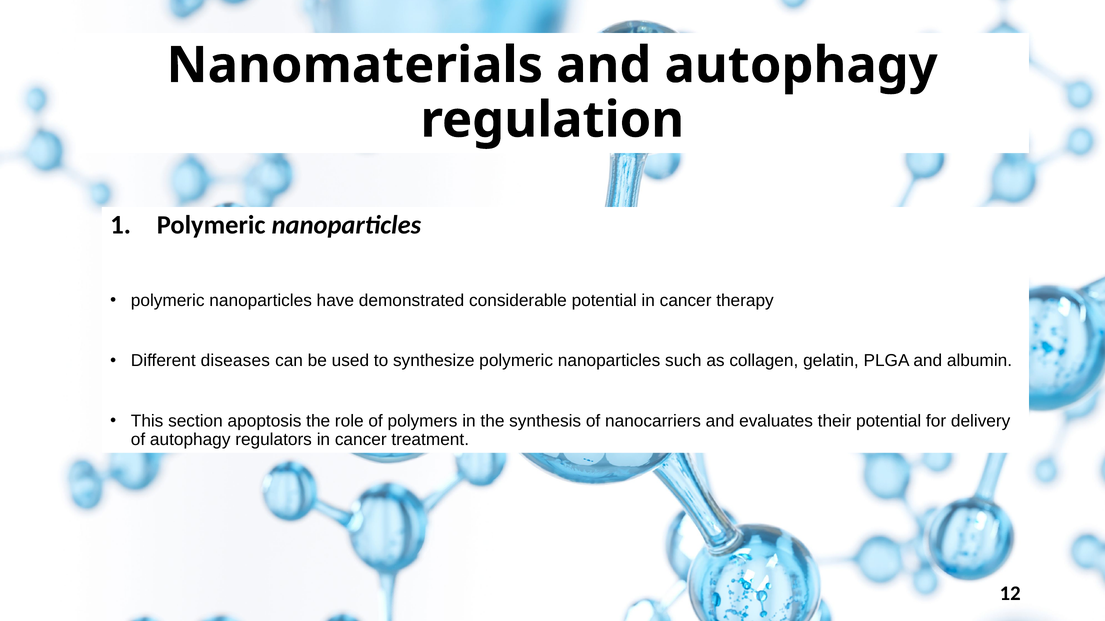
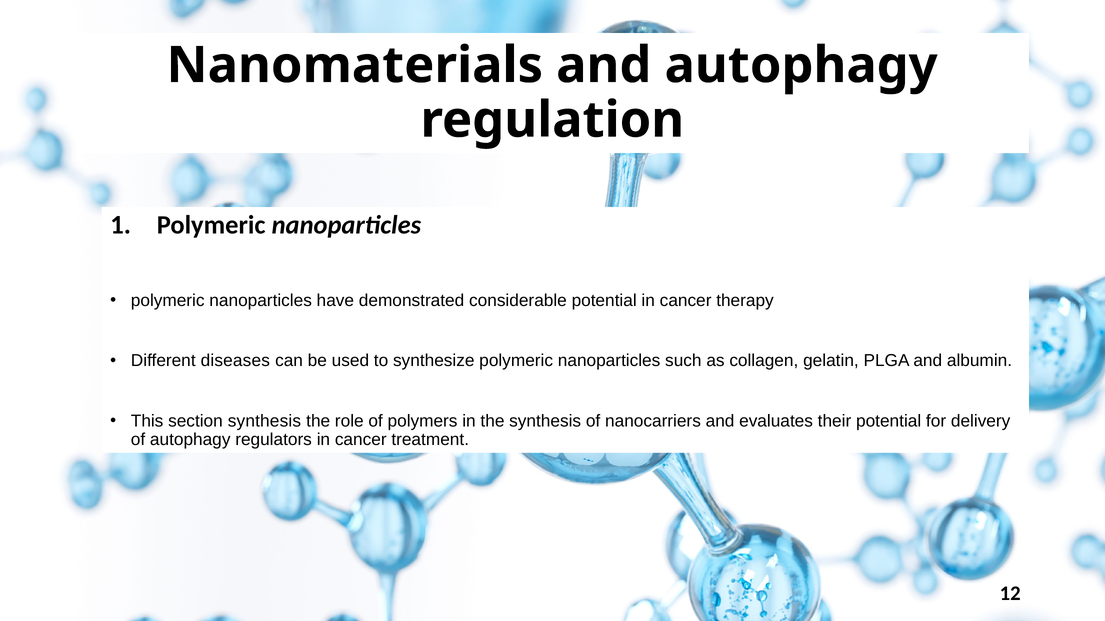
section apoptosis: apoptosis -> synthesis (264, 421)
